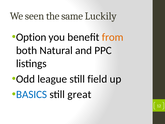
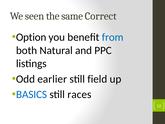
Luckily: Luckily -> Correct (101, 16)
from colour: orange -> blue (113, 37)
league: league -> earlier (52, 79)
great: great -> races (79, 94)
